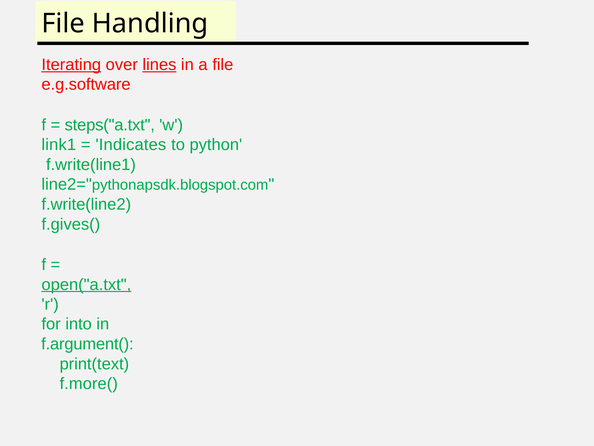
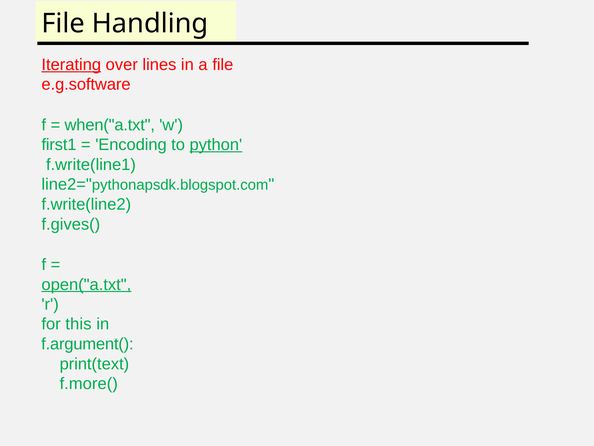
lines underline: present -> none (159, 65)
steps("a.txt: steps("a.txt -> when("a.txt (110, 125)
link1: link1 -> first1 (59, 145)
Indicates: Indicates -> Encoding (131, 145)
python underline: none -> present (216, 145)
into: into -> this (78, 324)
